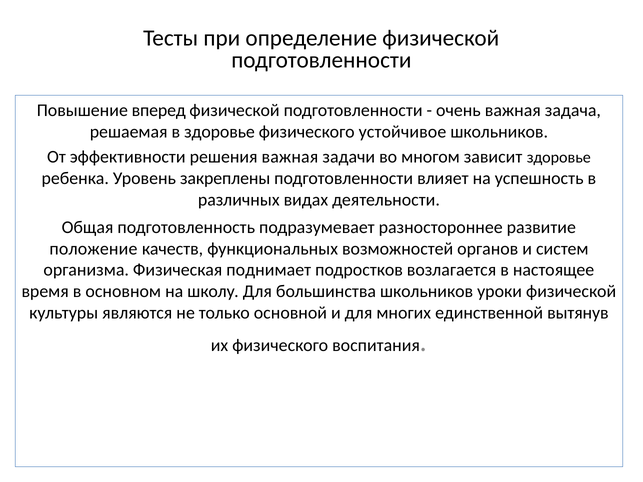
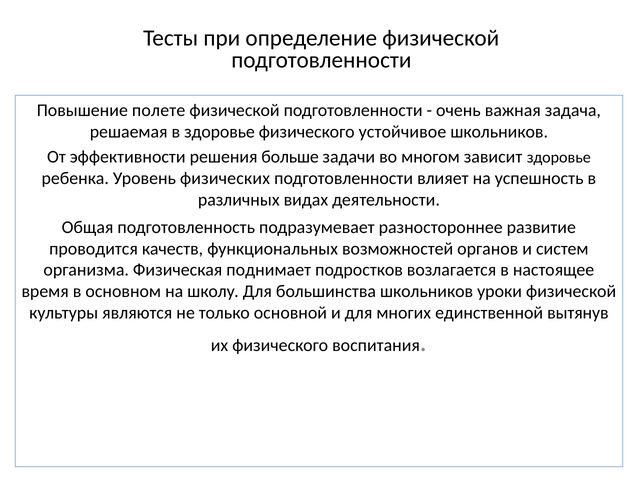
вперед: вперед -> полете (159, 111)
решения важная: важная -> больше (290, 157)
закреплены: закреплены -> физических (225, 179)
положение: положение -> проводится (94, 249)
